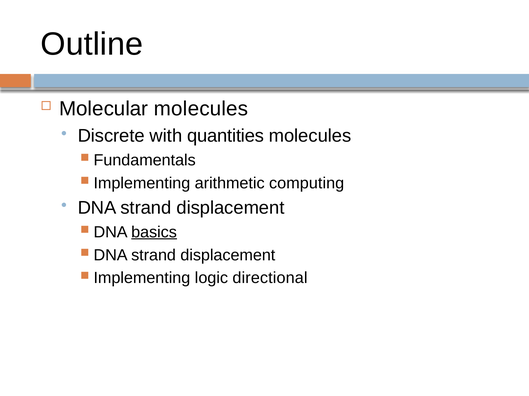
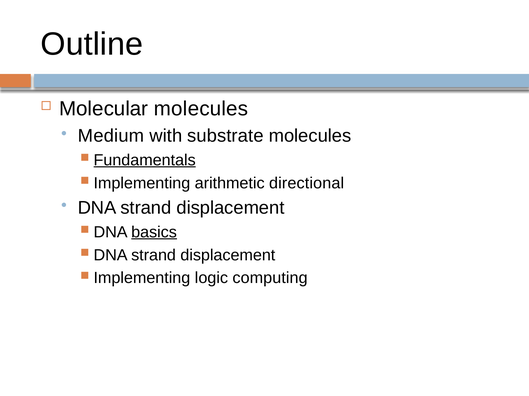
Discrete: Discrete -> Medium (111, 136)
quantities: quantities -> substrate (225, 136)
Fundamentals underline: none -> present (145, 160)
computing: computing -> directional (307, 183)
directional: directional -> computing (270, 279)
